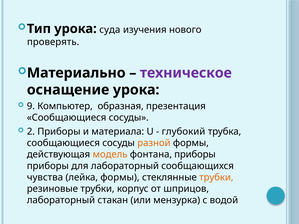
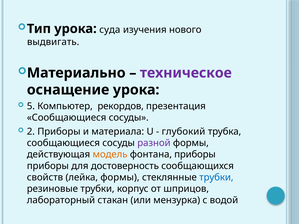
проверять: проверять -> выдвигать (53, 42)
9: 9 -> 5 (31, 106)
образная: образная -> рекордов (121, 106)
разной colour: orange -> purple (154, 143)
для лабораторный: лабораторный -> достоверность (125, 166)
чувства: чувства -> свойств (45, 177)
трубки colour: orange -> blue (216, 177)
